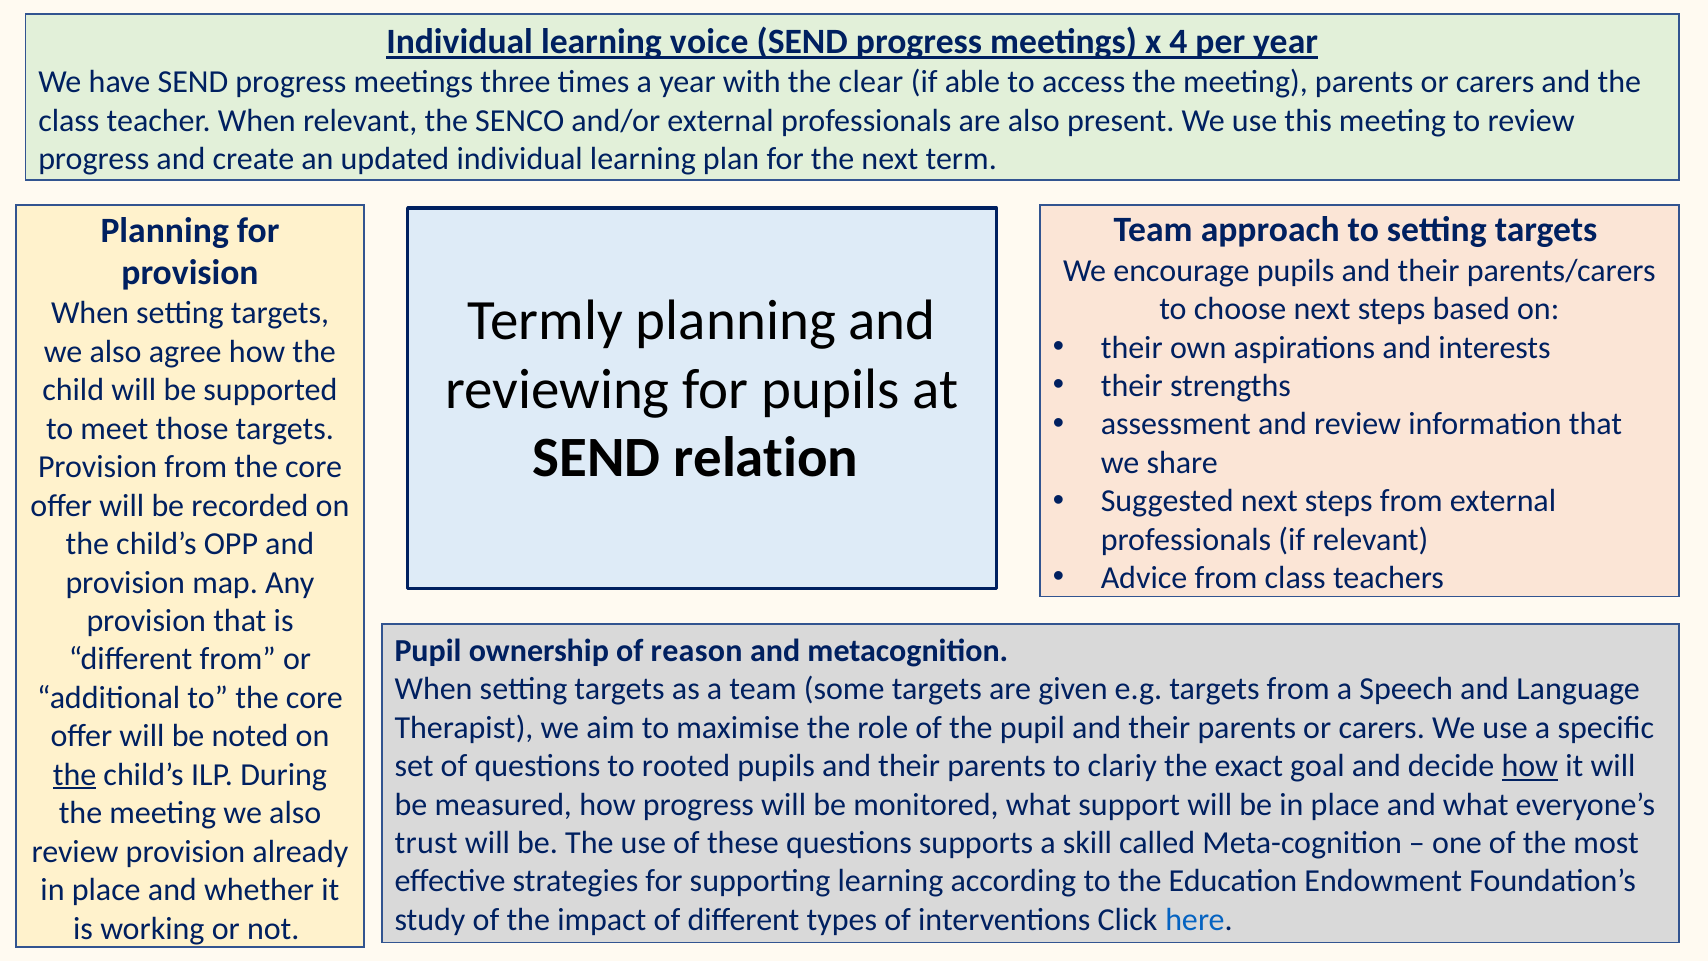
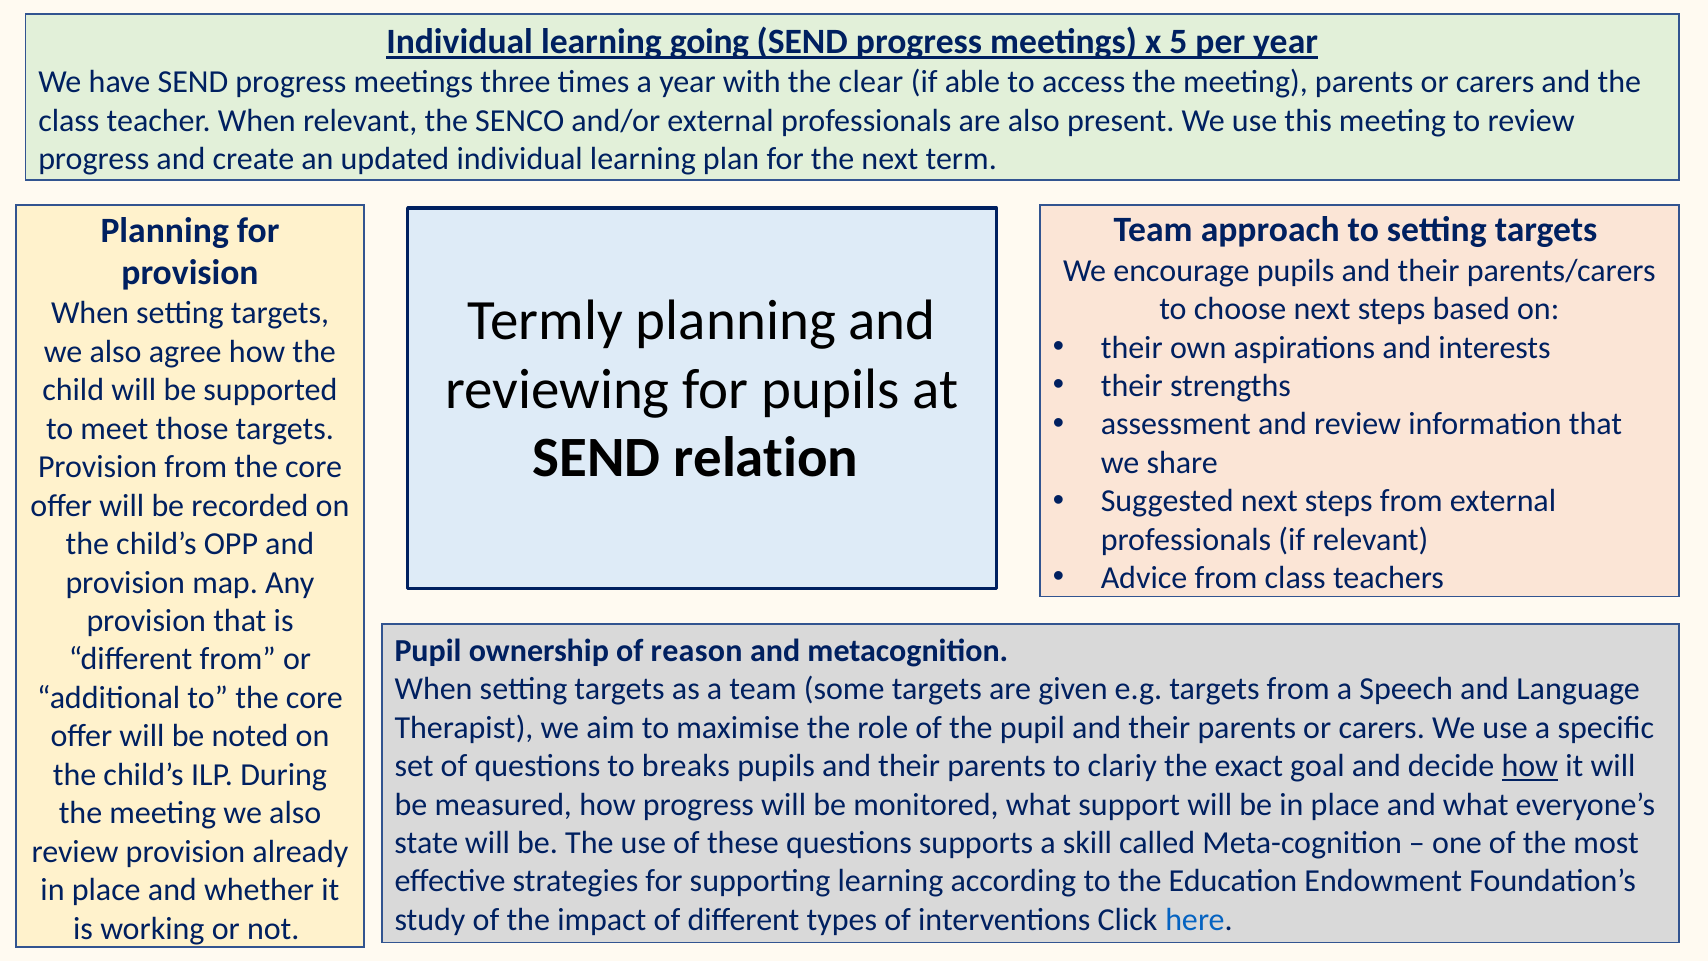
voice: voice -> going (709, 42)
4: 4 -> 5 (1178, 42)
rooted: rooted -> breaks (686, 766)
the underline: present -> none (75, 774)
trust: trust -> state (426, 843)
